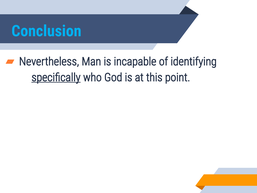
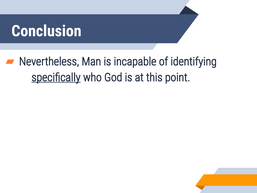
Conclusion colour: light blue -> white (46, 31)
